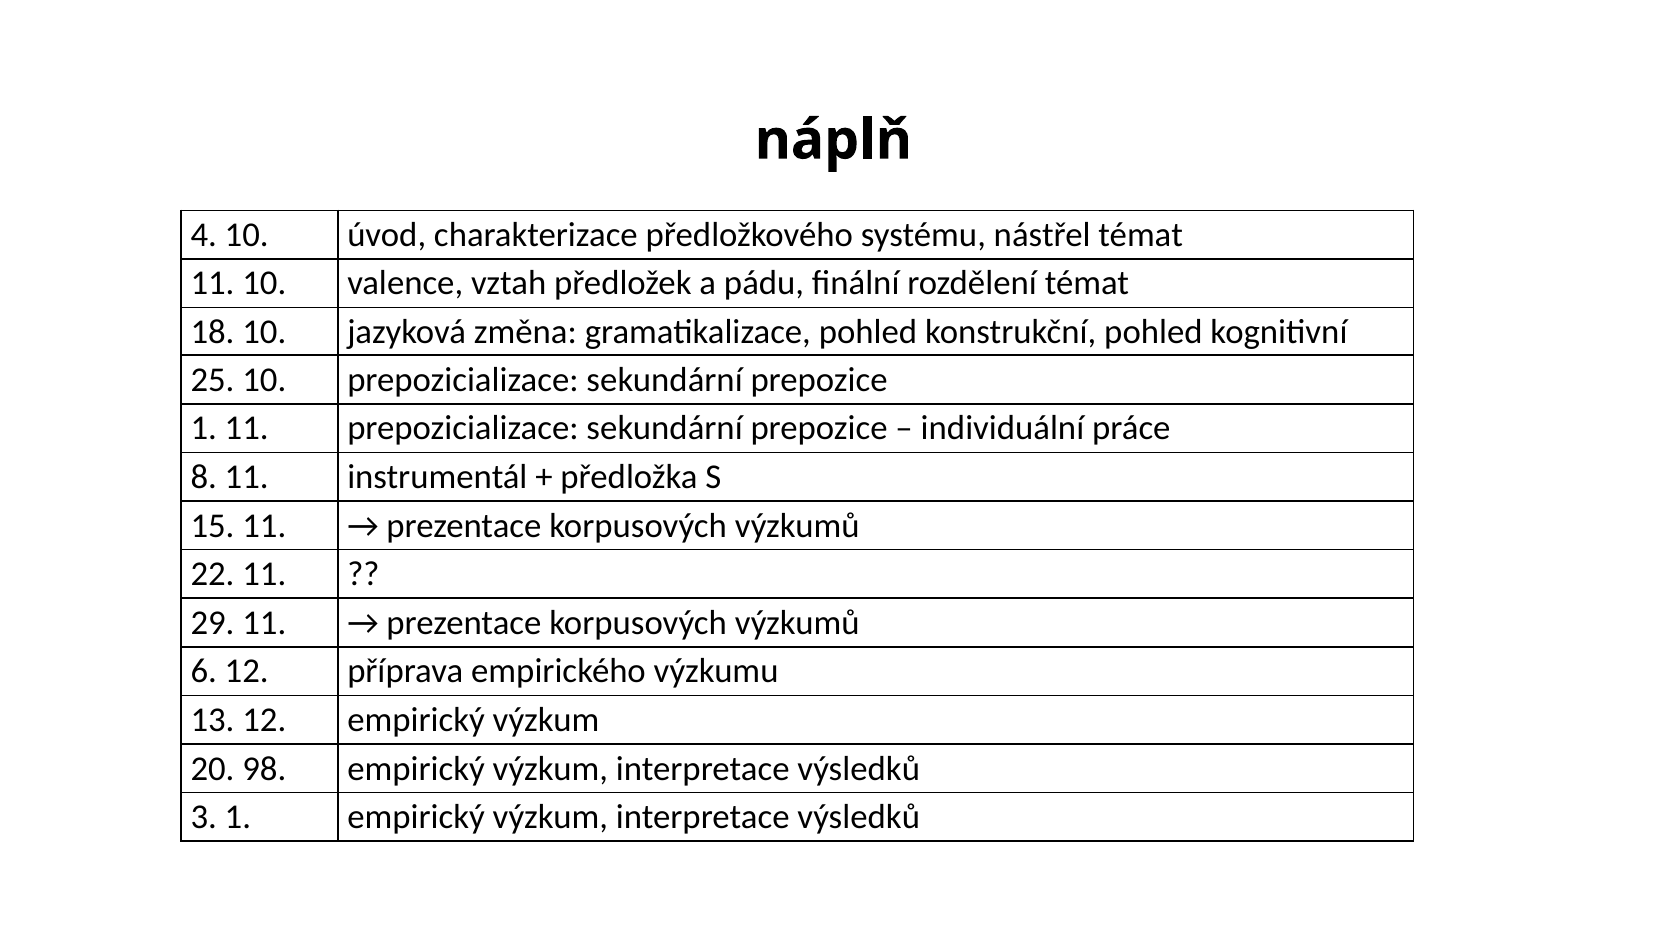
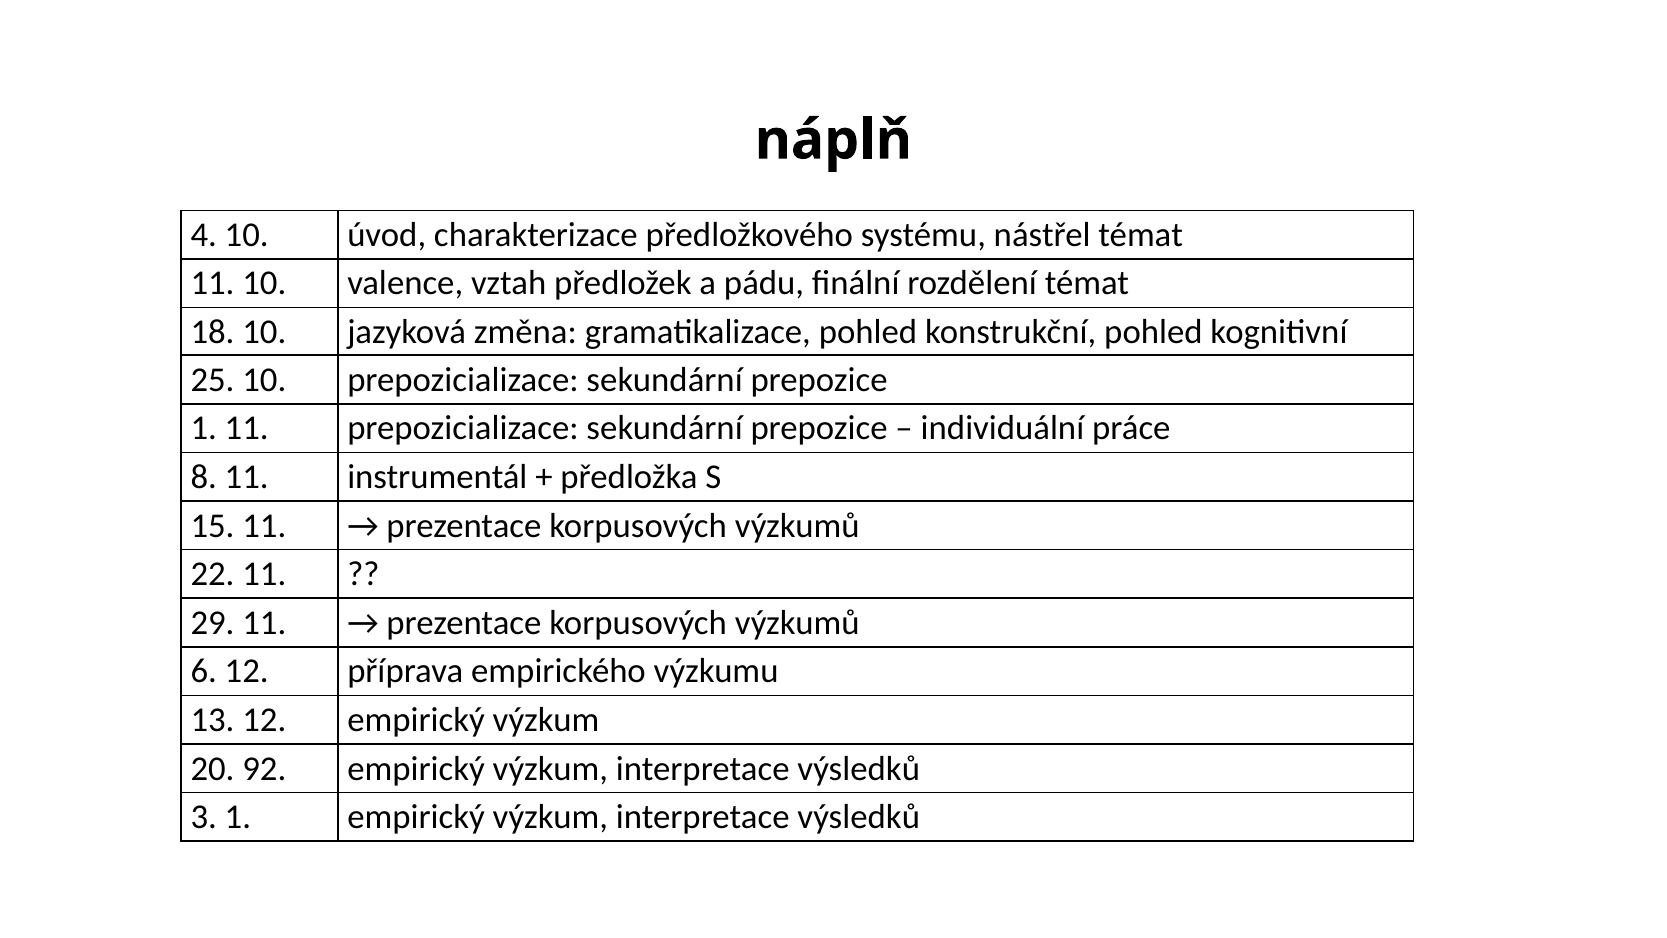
98: 98 -> 92 (264, 768)
